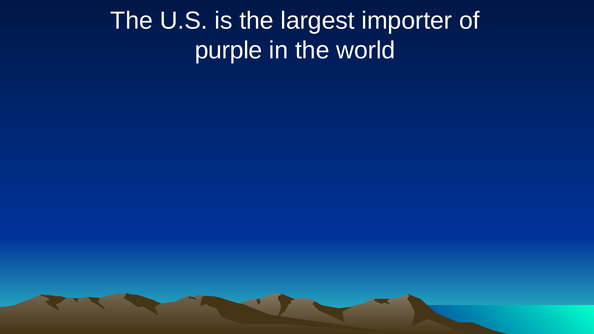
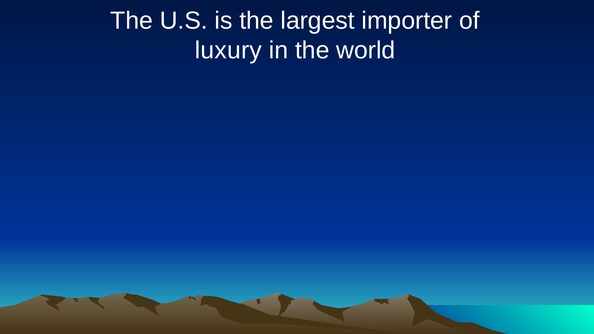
purple: purple -> luxury (228, 50)
